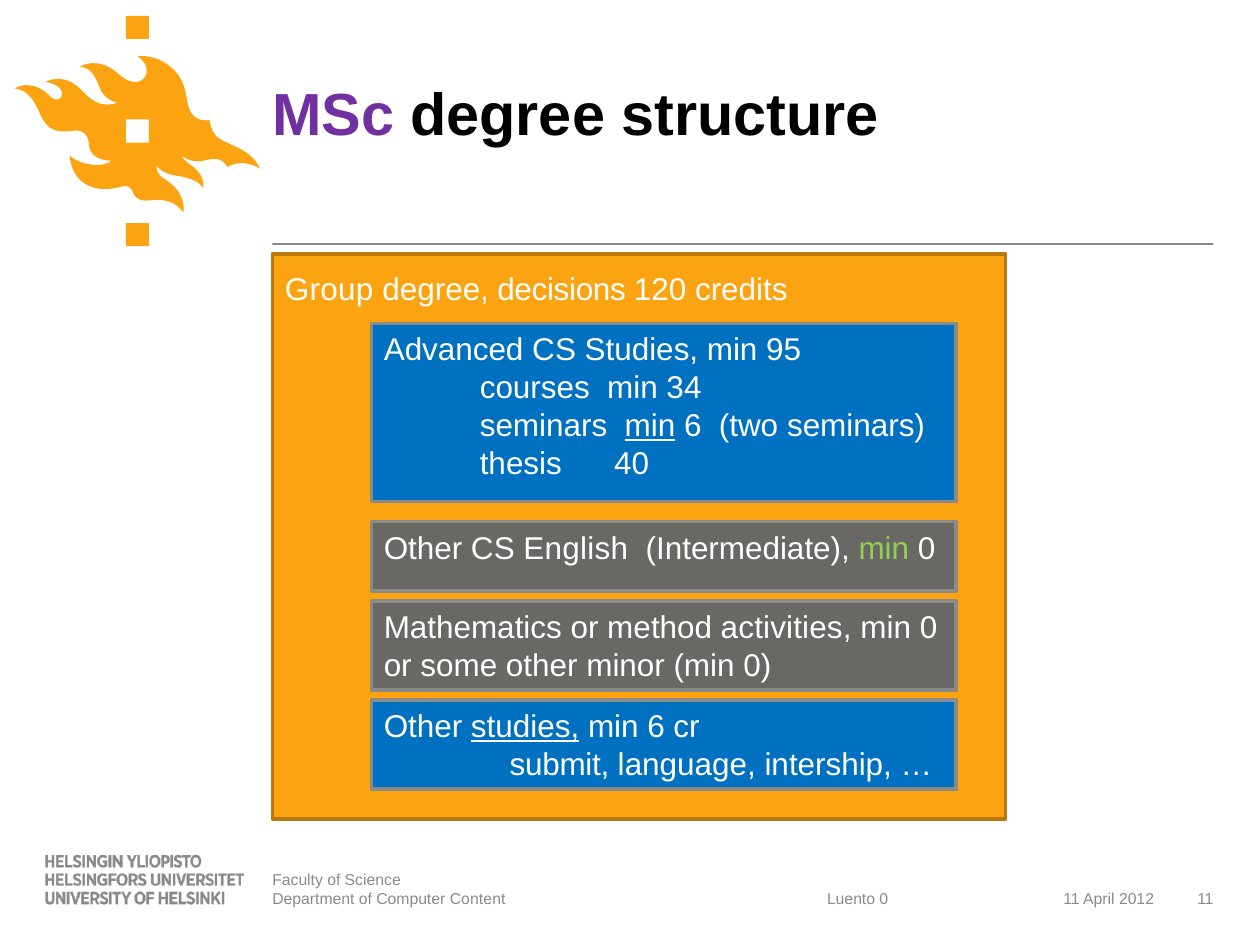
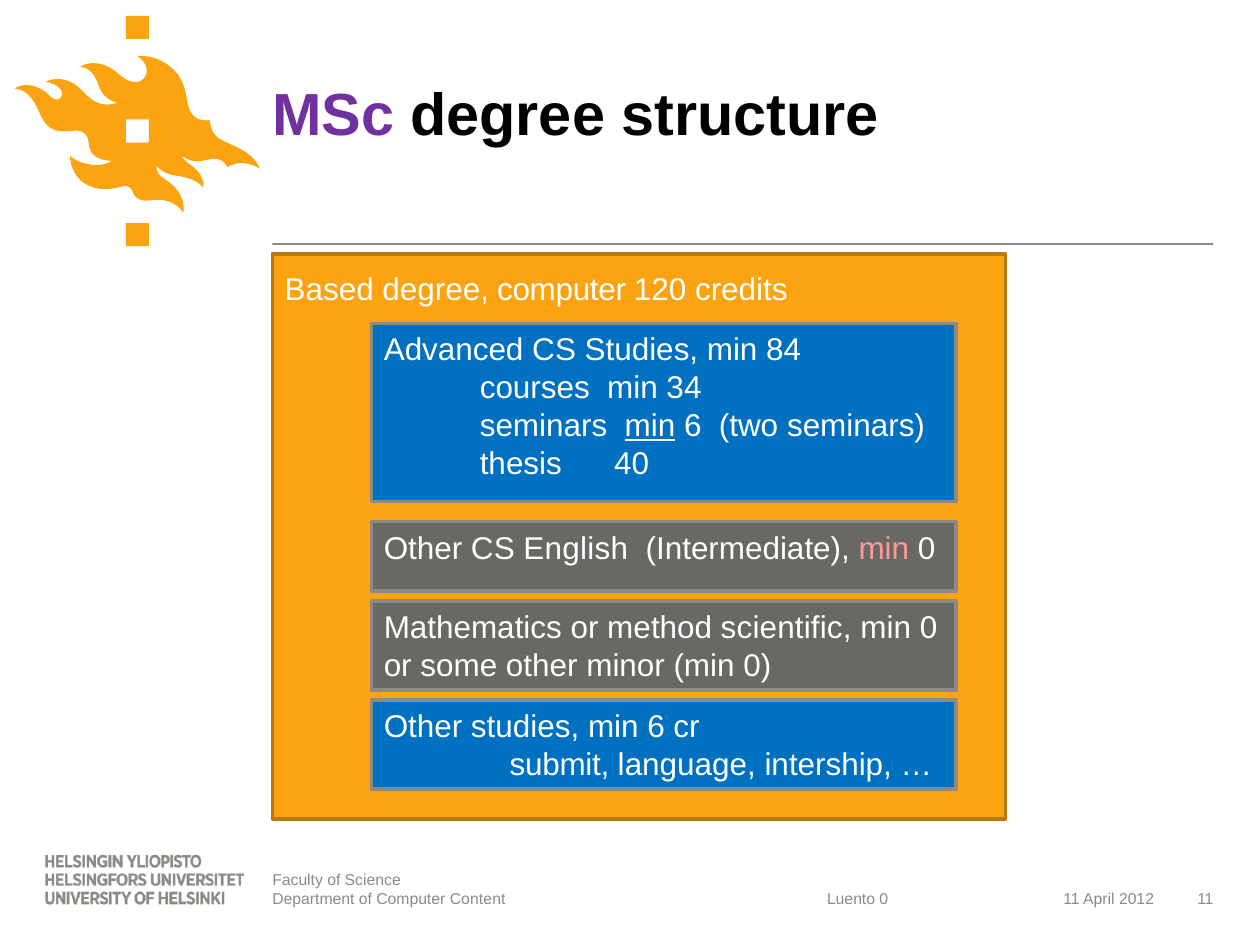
Group: Group -> Based (329, 290)
degree decisions: decisions -> computer (562, 290)
95: 95 -> 84 (784, 350)
min colour: light green -> pink (884, 549)
activities: activities -> scientific (786, 628)
studies underline: present -> none (525, 727)
